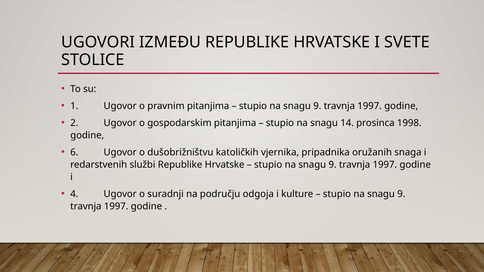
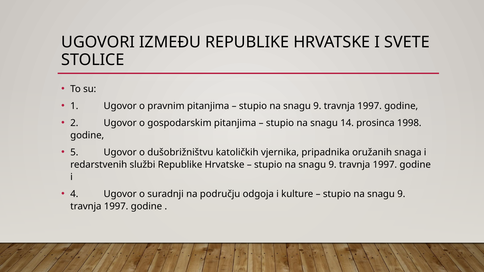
6: 6 -> 5 (74, 152)
